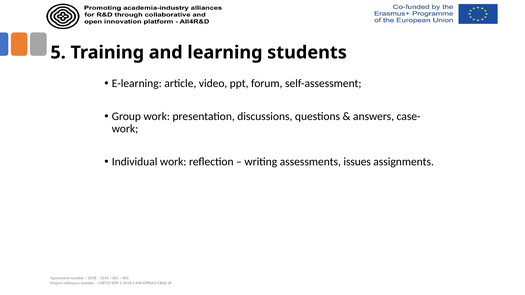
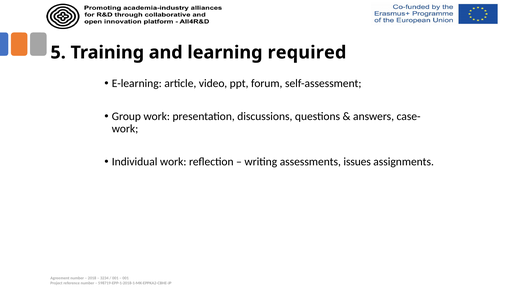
students: students -> required (307, 53)
